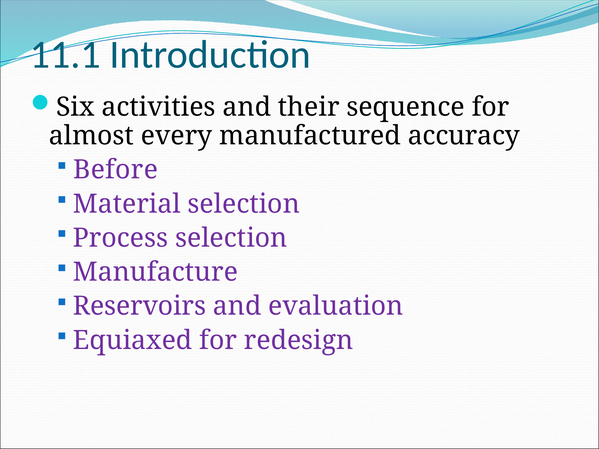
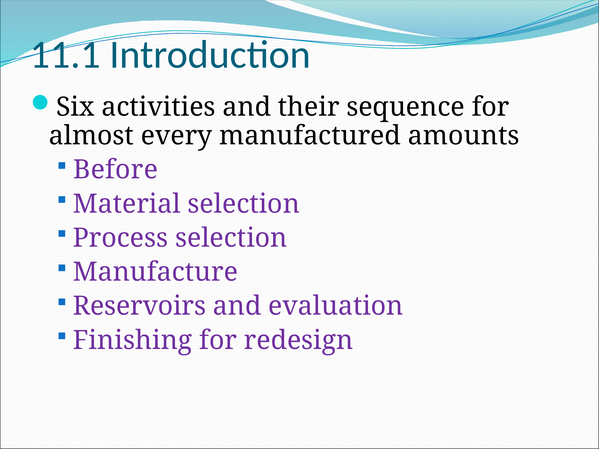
accuracy: accuracy -> amounts (464, 136)
Equiaxed: Equiaxed -> Finishing (133, 340)
